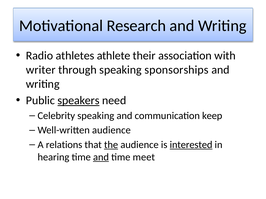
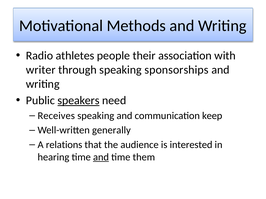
Research: Research -> Methods (136, 26)
athlete: athlete -> people (114, 56)
Celebrity: Celebrity -> Receives (56, 116)
Well-written audience: audience -> generally (111, 131)
the underline: present -> none (111, 145)
interested underline: present -> none (191, 145)
meet: meet -> them (144, 157)
